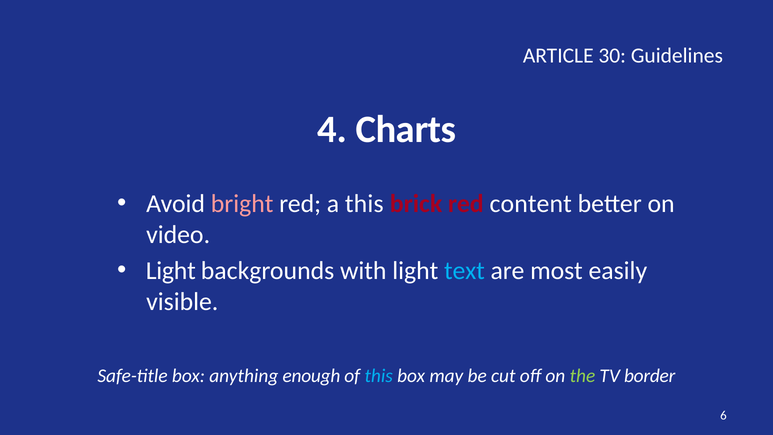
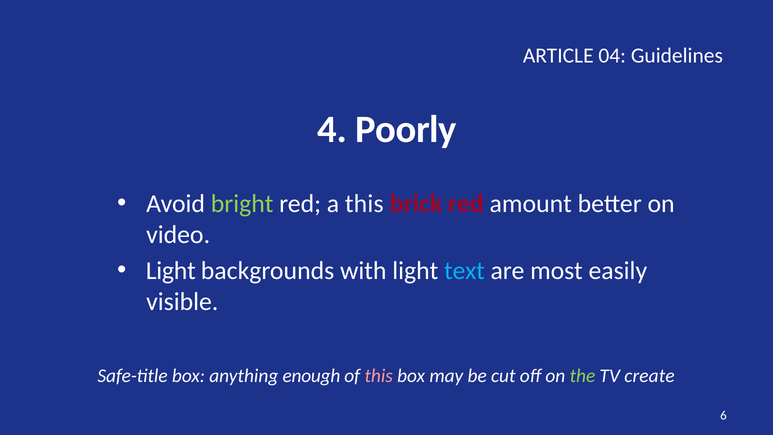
30: 30 -> 04 (612, 56)
Charts: Charts -> Poorly (406, 130)
bright colour: pink -> light green (242, 204)
content: content -> amount (531, 204)
this colour: light blue -> pink (379, 376)
border: border -> create (649, 376)
